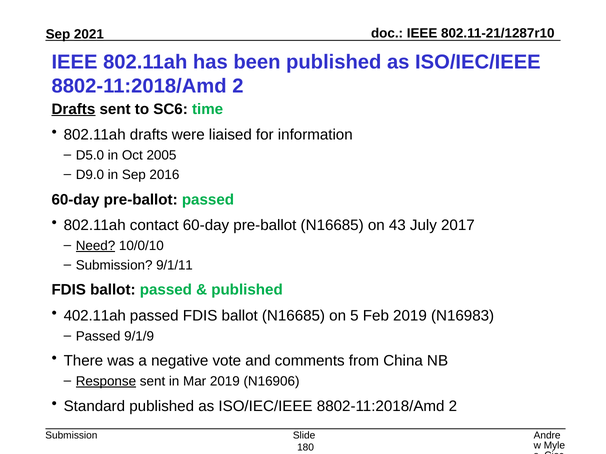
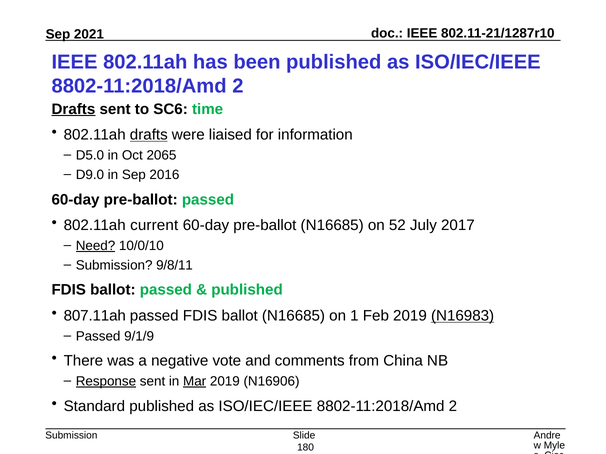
drafts underline: none -> present (149, 135)
2005: 2005 -> 2065 (161, 155)
contact: contact -> current (154, 225)
43: 43 -> 52 (397, 225)
9/1/11: 9/1/11 -> 9/8/11 (175, 265)
402.11ah: 402.11ah -> 807.11ah (95, 316)
5: 5 -> 1 (354, 316)
N16983 underline: none -> present (463, 316)
Mar underline: none -> present (195, 382)
